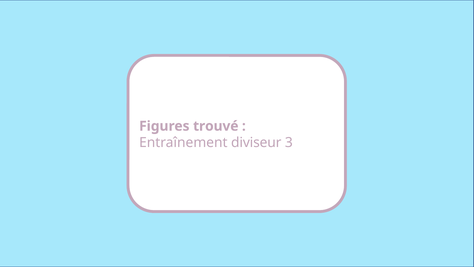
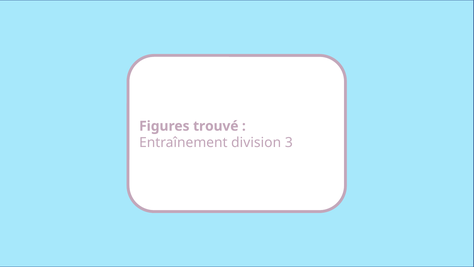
diviseur: diviseur -> division (256, 143)
